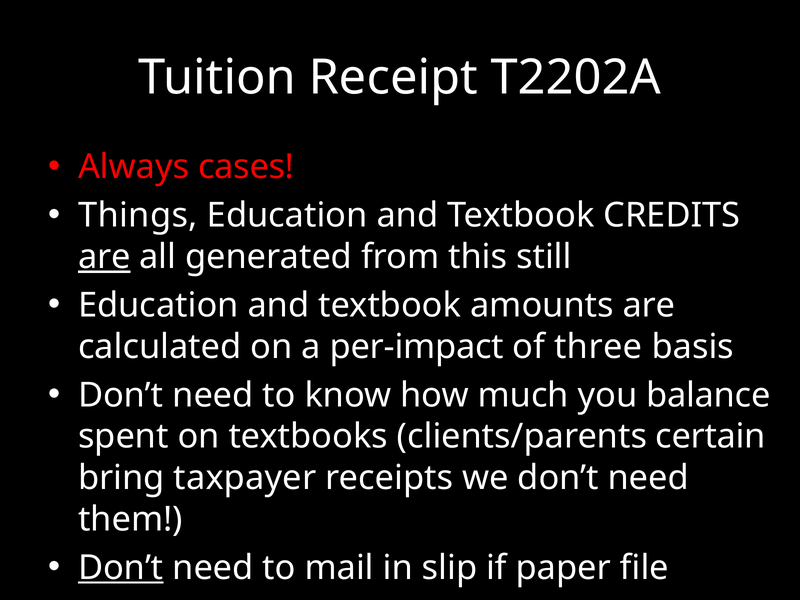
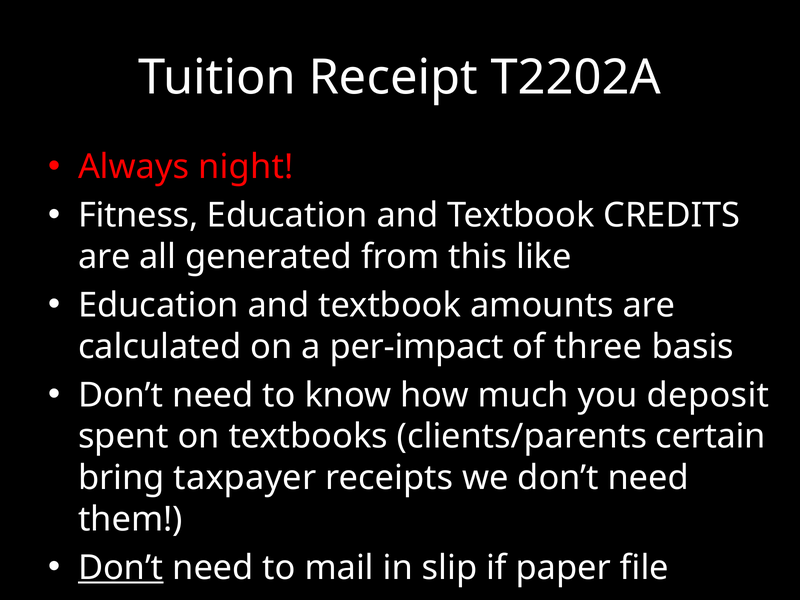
cases: cases -> night (246, 167)
Things: Things -> Fitness (138, 216)
are underline: present -> none (104, 257)
still: still -> like (544, 257)
balance: balance -> deposit (708, 395)
